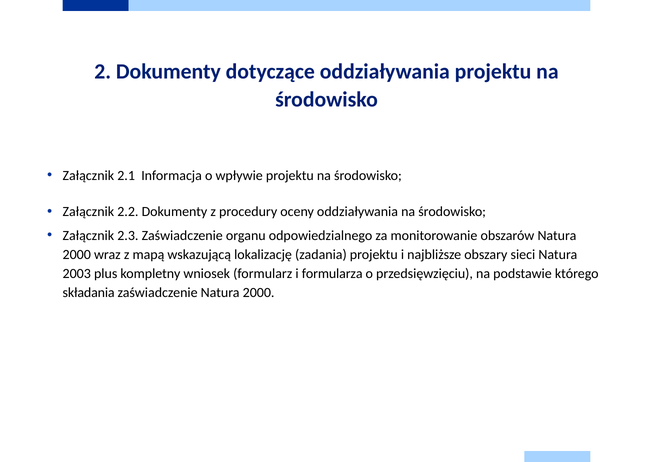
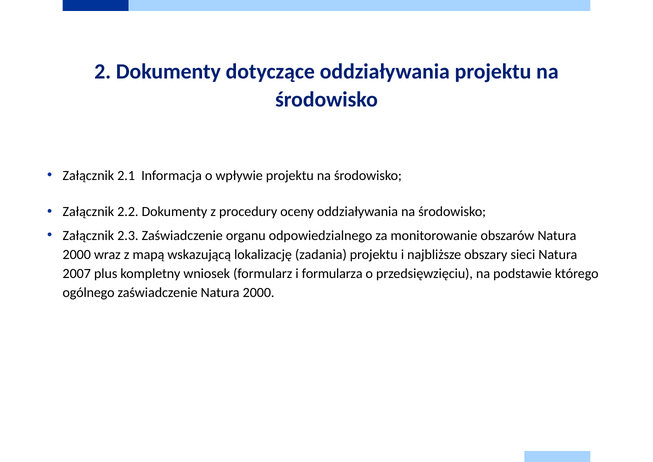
2003: 2003 -> 2007 (77, 274)
składania: składania -> ogólnego (89, 293)
